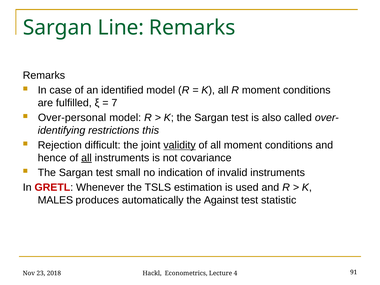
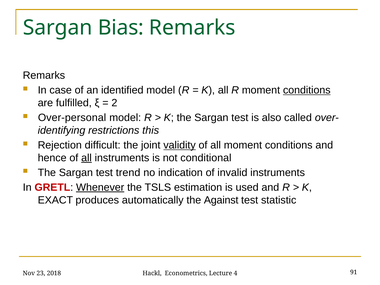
Line: Line -> Bias (121, 28)
conditions underline: none -> present (307, 90)
7: 7 -> 2 (114, 103)
covariance: covariance -> conditional (206, 158)
small: small -> trend (128, 173)
Whenever underline: none -> present (100, 187)
MALES: MALES -> EXACT (55, 200)
